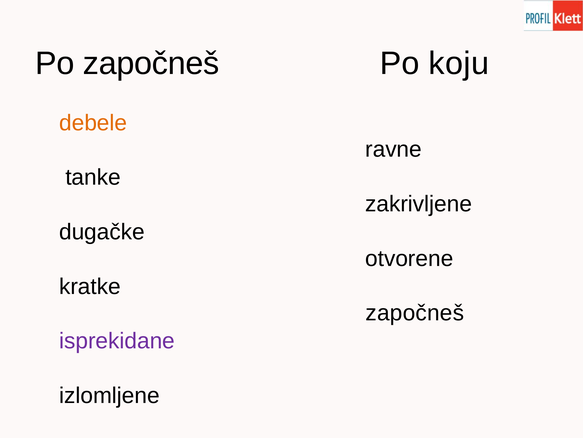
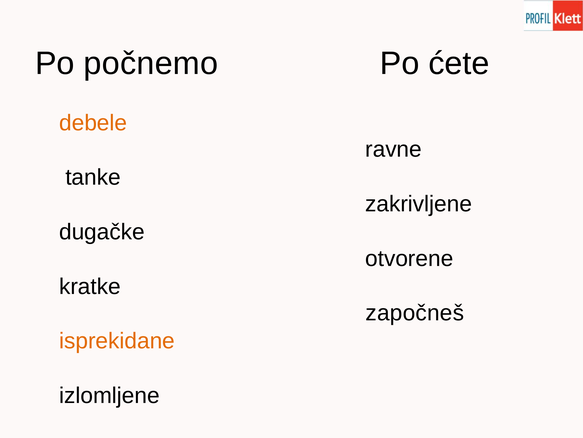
Po započneš: započneš -> počnemo (151, 63)
koju: koju -> ćete (459, 63)
isprekidane colour: purple -> orange (117, 340)
